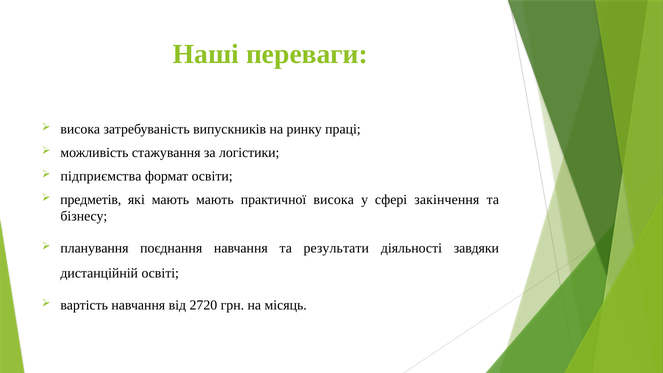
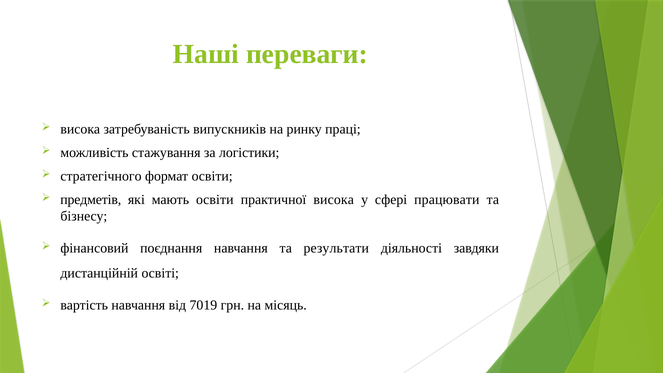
підприємства: підприємства -> стратегічного (101, 176)
мають мають: мають -> освіти (215, 200)
закінчення: закінчення -> працювати (447, 200)
планування: планування -> фінансовий (94, 248)
2720: 2720 -> 7019 (203, 305)
